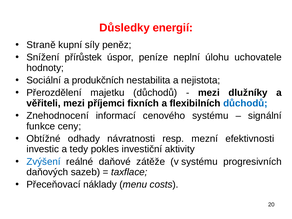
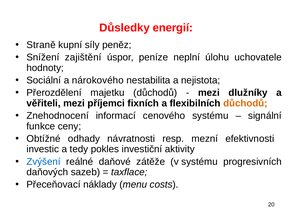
přírůstek: přírůstek -> zajištění (83, 57)
produkčních: produkčních -> nárokového (98, 80)
důchodů colour: blue -> orange (245, 103)
